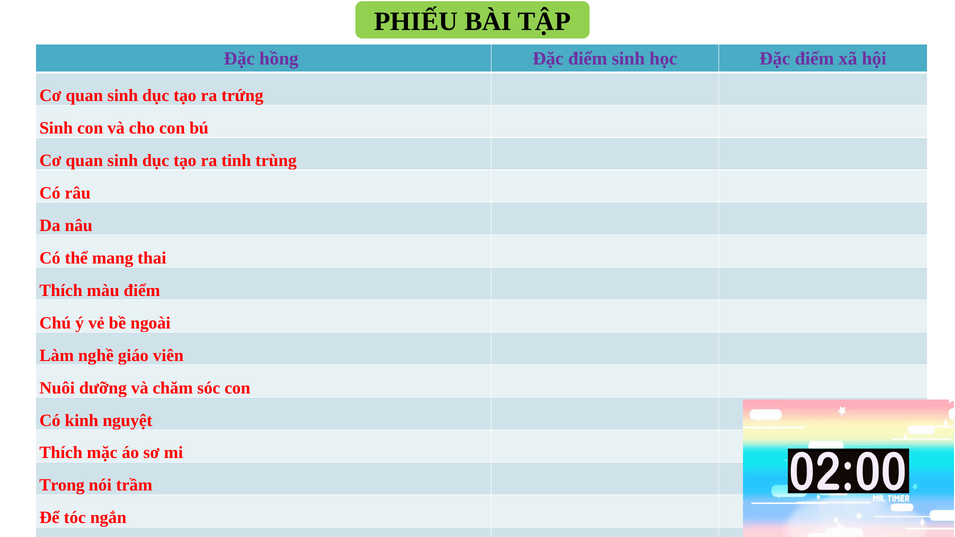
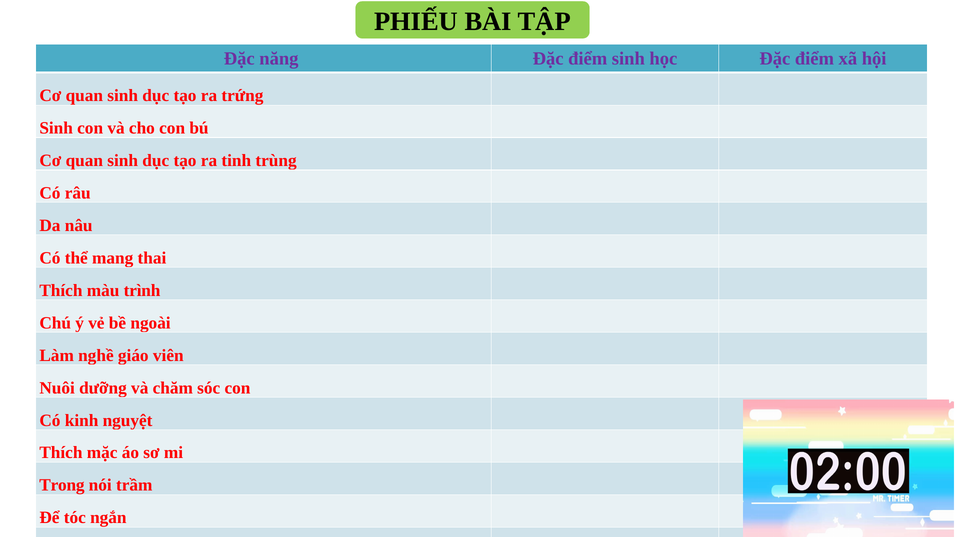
hồng: hồng -> năng (279, 59)
màu điểm: điểm -> trình (142, 291)
